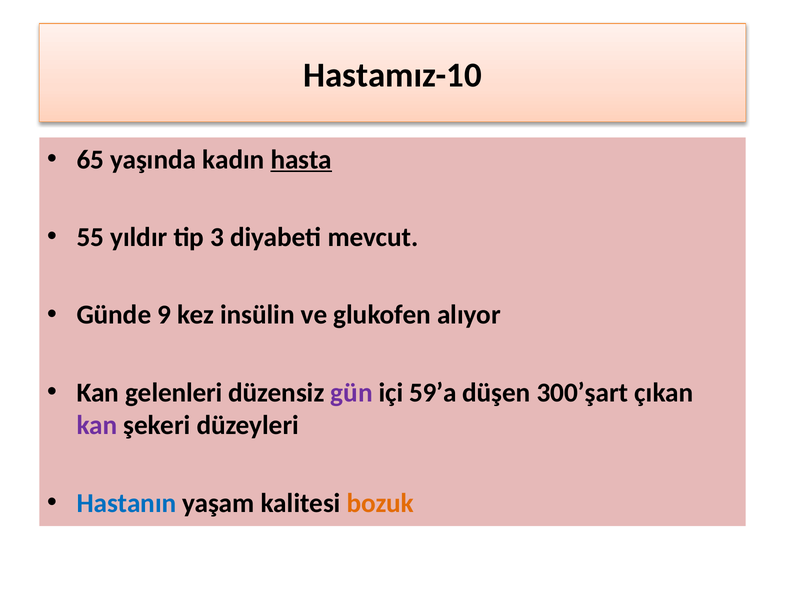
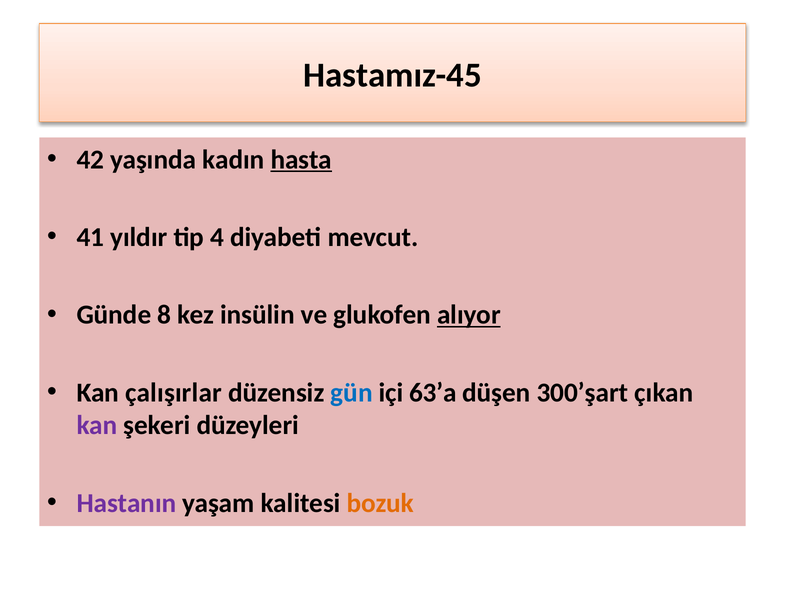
Hastamız-10: Hastamız-10 -> Hastamız-45 (392, 75)
65: 65 -> 42 (90, 160)
55: 55 -> 41 (90, 237)
3: 3 -> 4 (217, 237)
9: 9 -> 8 (164, 315)
alıyor underline: none -> present (469, 315)
gelenleri: gelenleri -> çalışırlar (174, 392)
gün colour: purple -> blue (352, 392)
59’a: 59’a -> 63’a (433, 392)
Hastanın colour: blue -> purple (126, 503)
